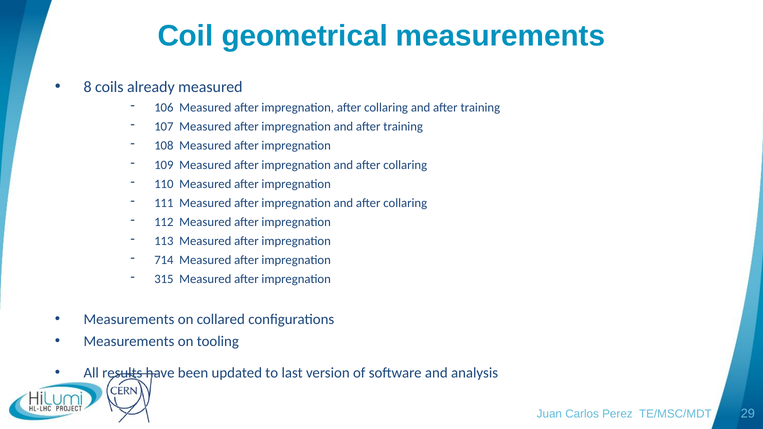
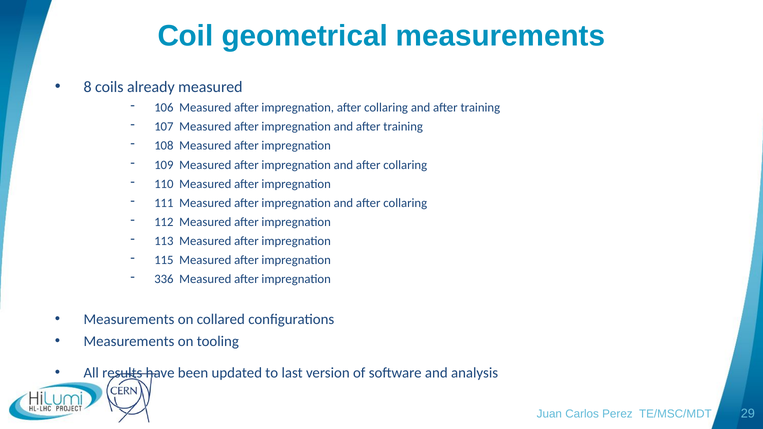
714: 714 -> 115 (164, 260)
315: 315 -> 336 (164, 279)
